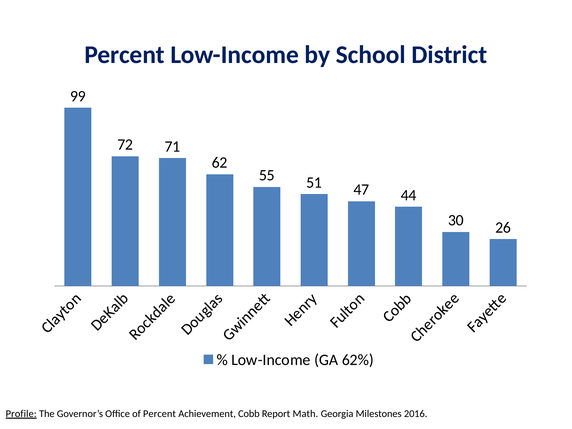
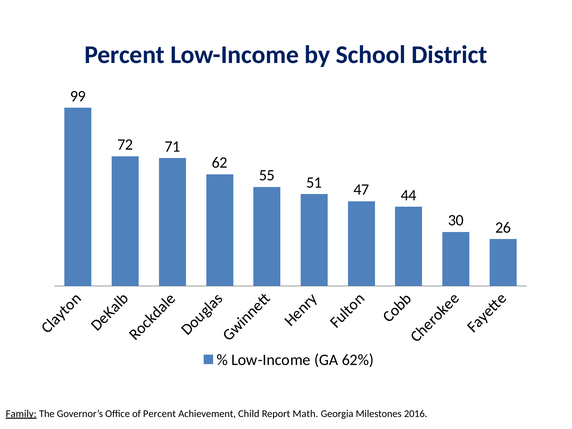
Profile: Profile -> Family (21, 414)
Cobb: Cobb -> Child (249, 414)
